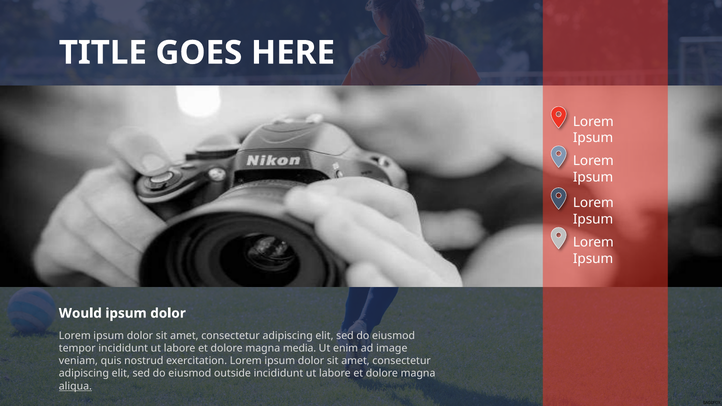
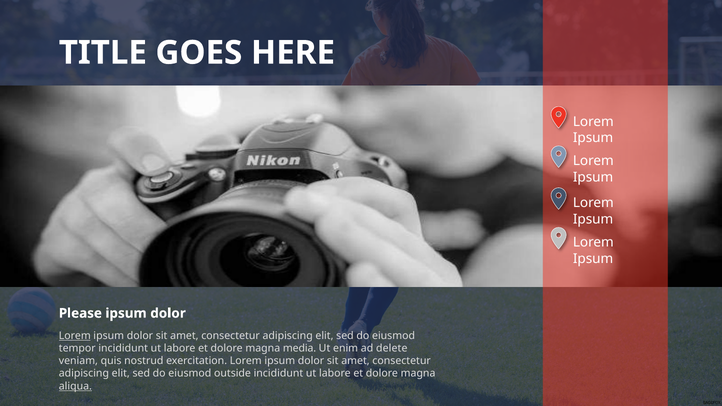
Would: Would -> Please (80, 313)
Lorem underline: none -> present (75, 336)
image: image -> delete (392, 348)
